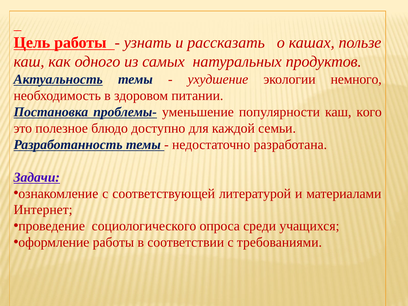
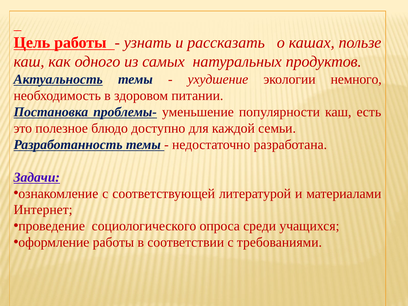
кого: кого -> есть (369, 112)
